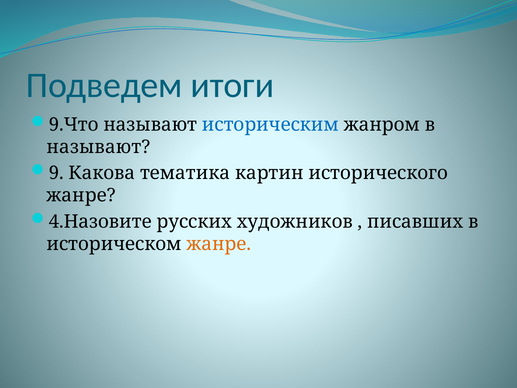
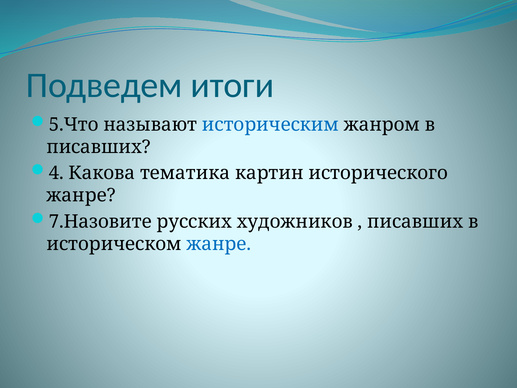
9.Что: 9.Что -> 5.Что (74, 124)
называют: называют -> писавших (99, 147)
9: 9 -> 4 (56, 173)
4.Назовите: 4.Назовите -> 7.Назовите (100, 221)
жанре colour: orange -> blue (219, 244)
